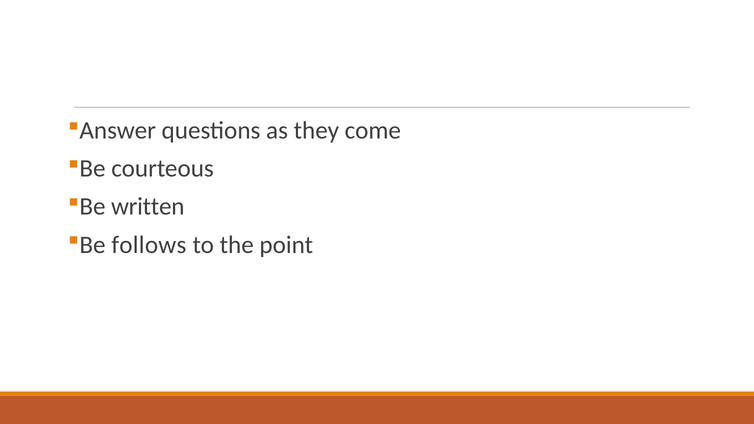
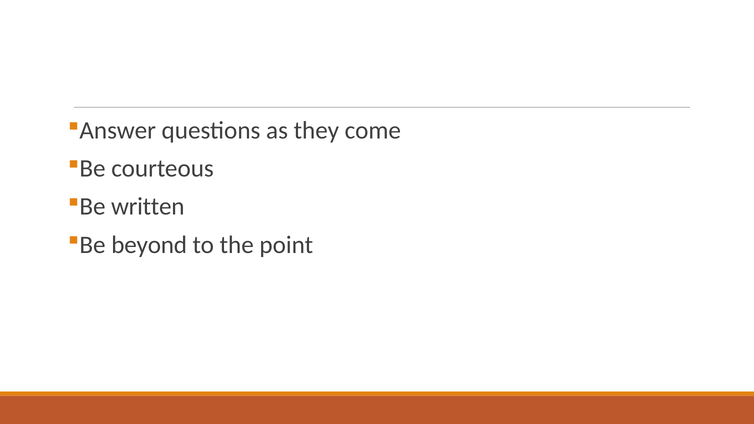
follows: follows -> beyond (149, 245)
